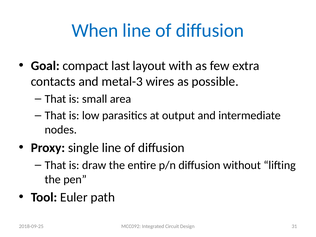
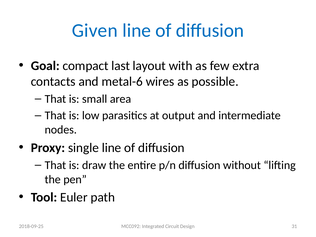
When: When -> Given (95, 31)
metal-3: metal-3 -> metal-6 (122, 81)
